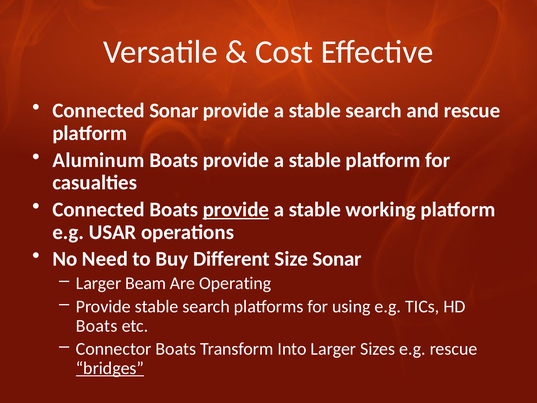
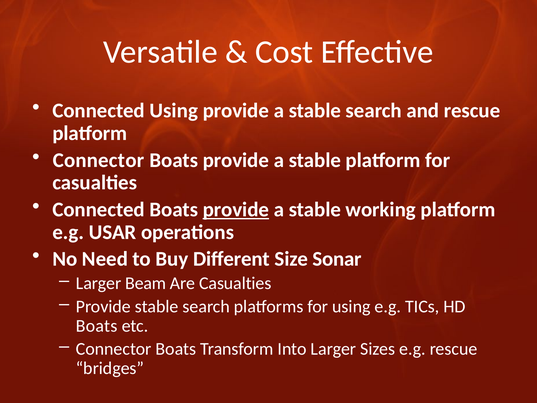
Connected Sonar: Sonar -> Using (174, 111)
Aluminum: Aluminum -> Connector (98, 160)
Are Operating: Operating -> Casualties (235, 283)
bridges underline: present -> none (110, 368)
